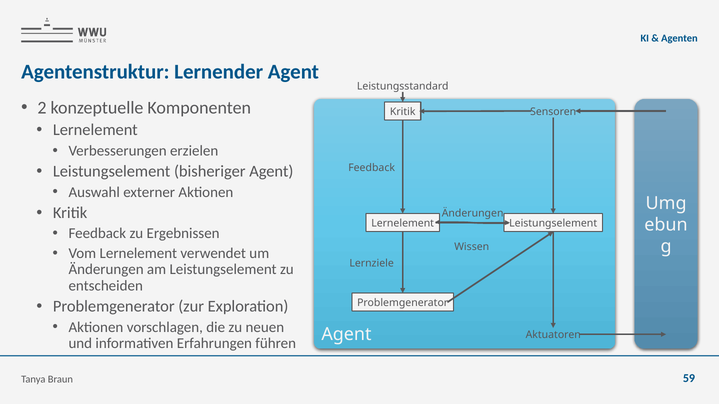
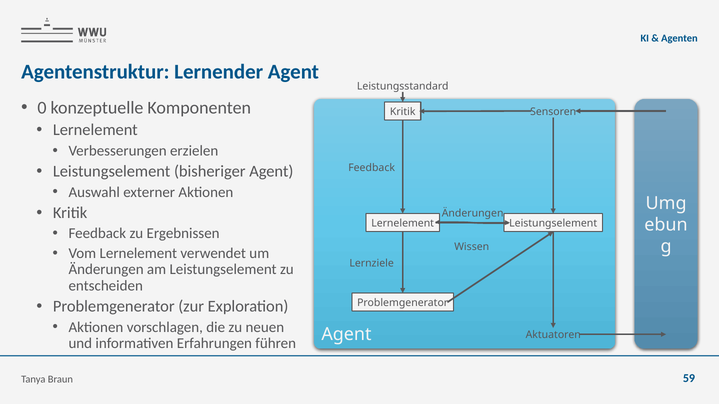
2: 2 -> 0 (42, 108)
